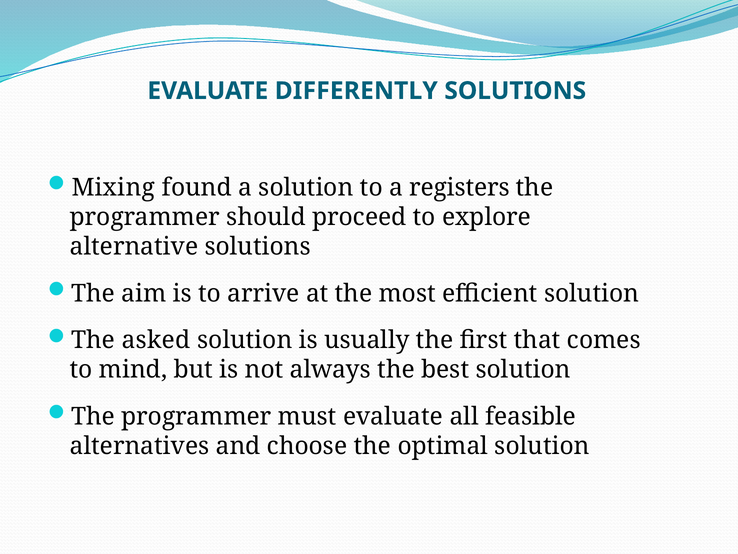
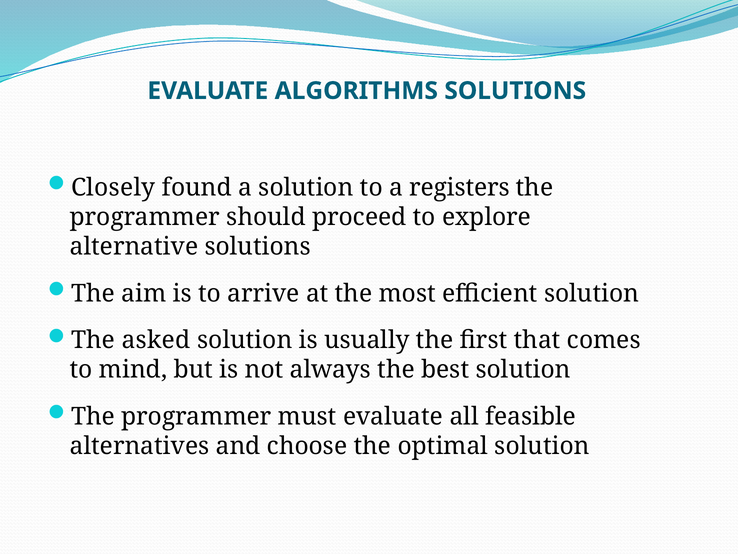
DIFFERENTLY: DIFFERENTLY -> ALGORITHMS (356, 91)
Mixing: Mixing -> Closely (113, 187)
